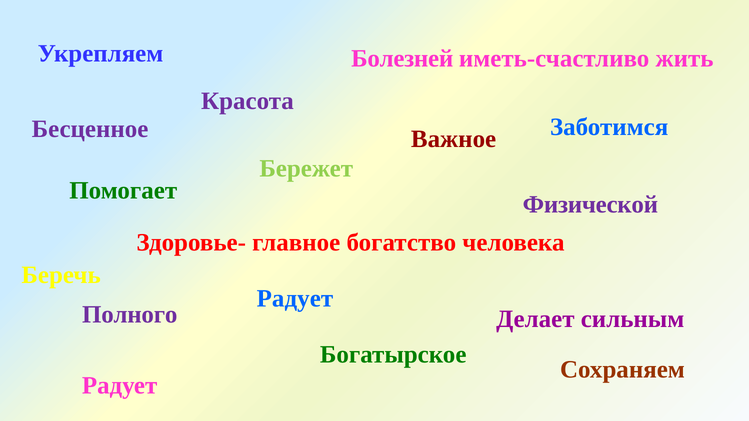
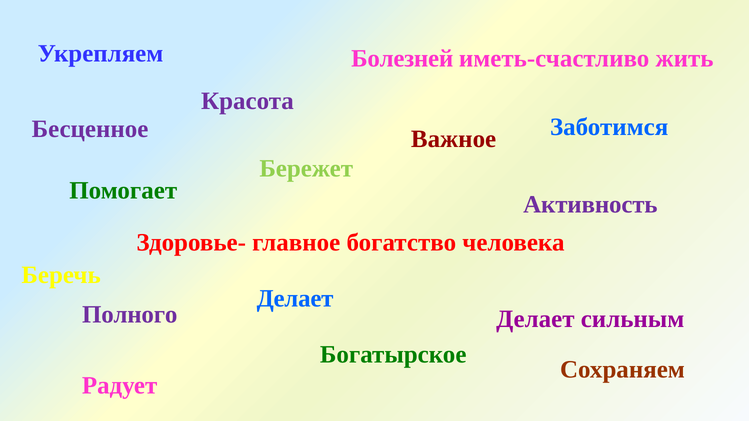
Физической: Физической -> Активность (590, 205)
Радует: Радует -> Делает (295, 299)
